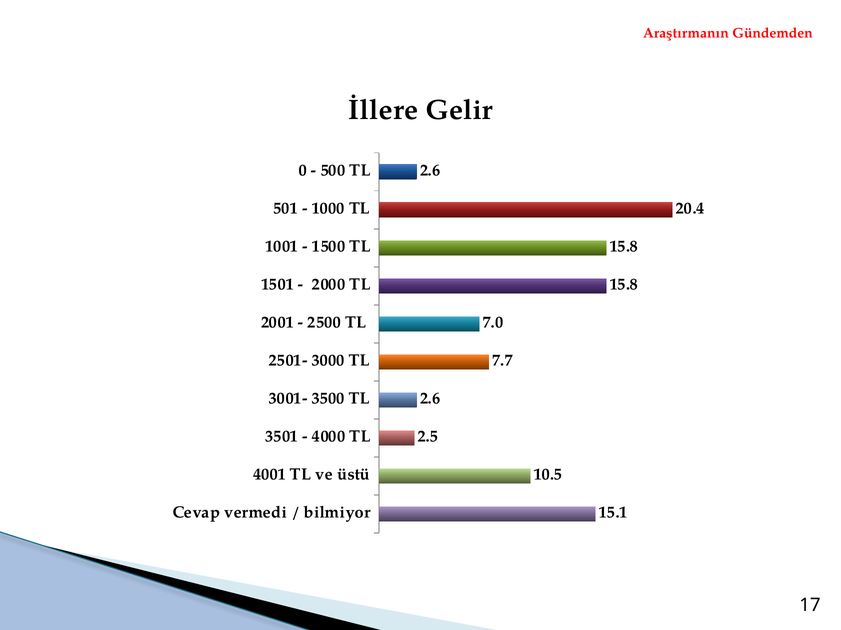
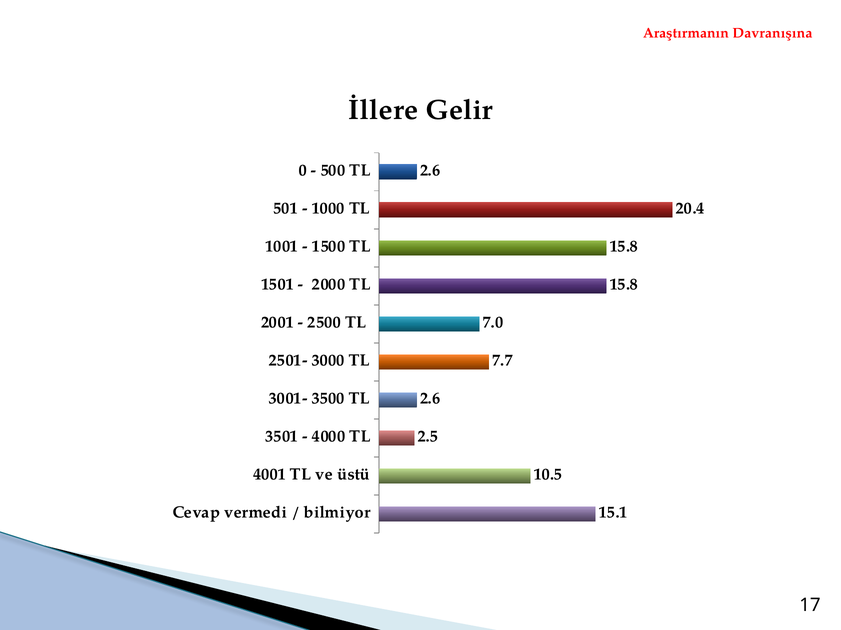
Gündemden: Gündemden -> Davranışına (772, 33)
